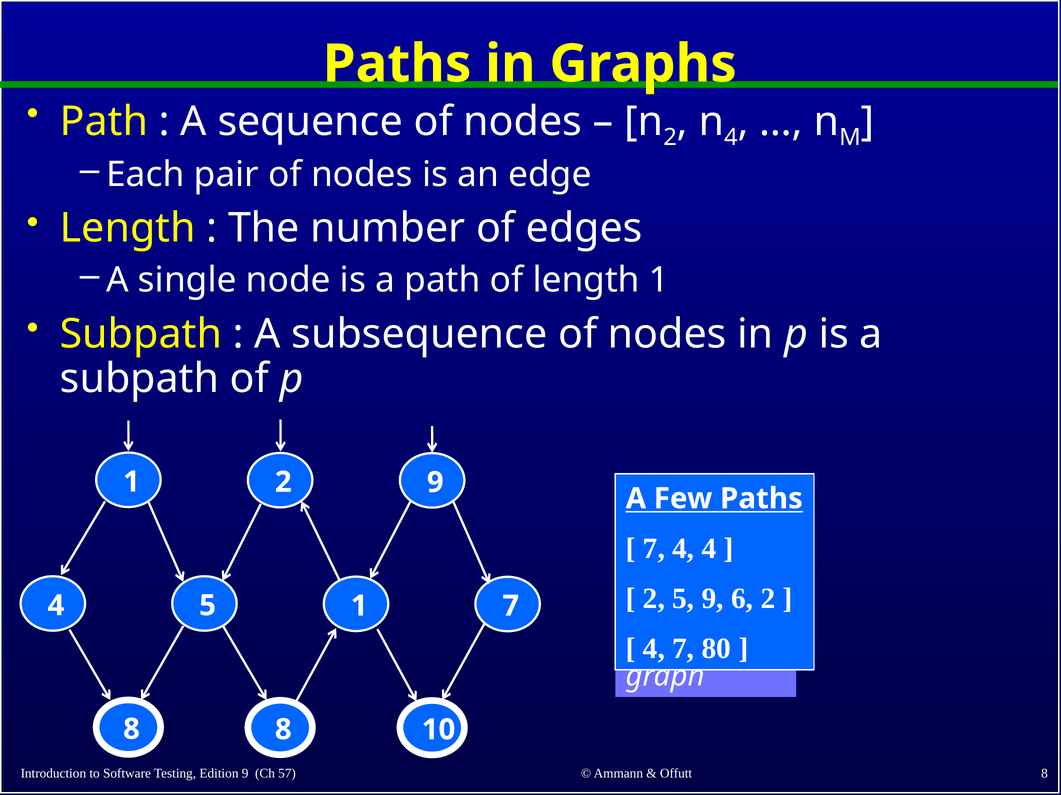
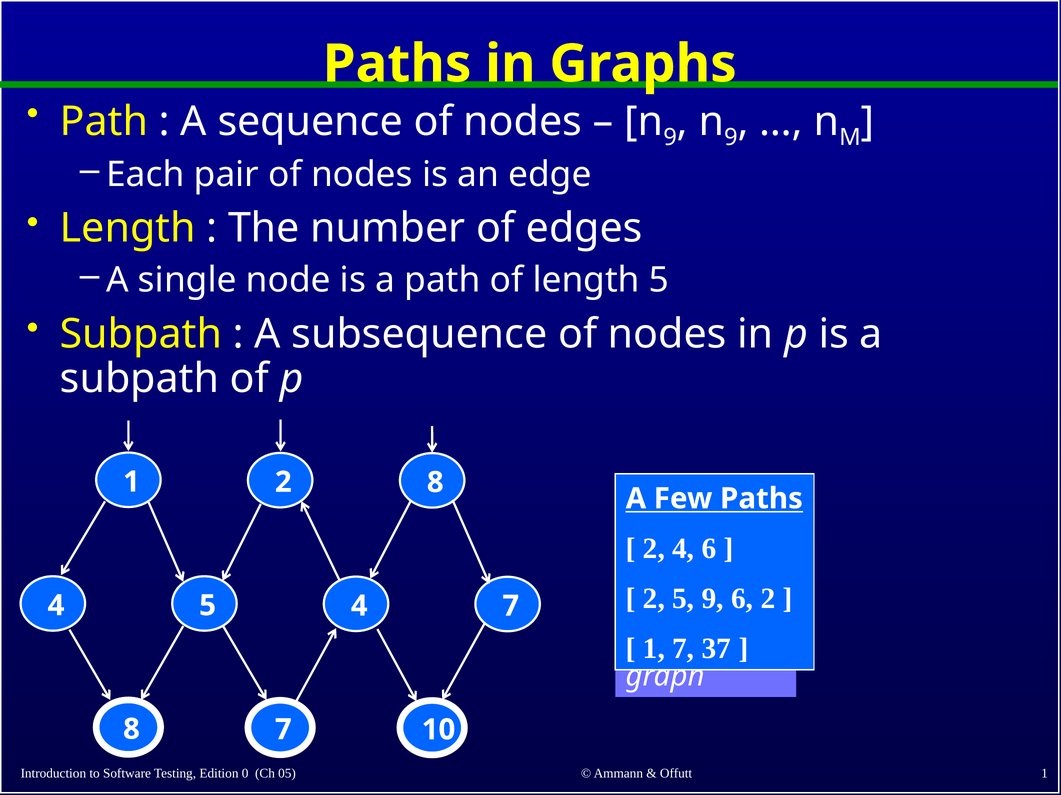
2: 2 -> 9 (670, 138)
4: 4 -> 9 (731, 138)
length 1: 1 -> 5 (659, 281)
2 9: 9 -> 8 (435, 483)
7: 7 -> 2 (654, 549)
4 4: 4 -> 6 (709, 549)
4 1: 1 -> 4 (359, 606)
4: 4 -> 1 (654, 649)
80: 80 -> 37 (717, 649)
8 8: 8 -> 7 (283, 730)
Edition 9: 9 -> 0 (245, 774)
57: 57 -> 05 (287, 774)
Offutt 8: 8 -> 1 (1045, 774)
